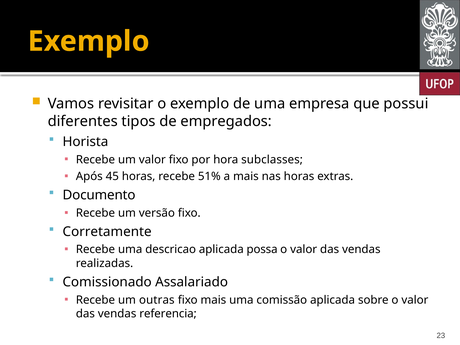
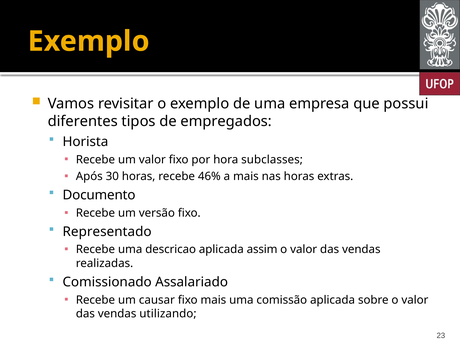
45: 45 -> 30 (112, 176)
51%: 51% -> 46% (209, 176)
Corretamente: Corretamente -> Representado (107, 232)
possa: possa -> assim (262, 250)
outras: outras -> causar (157, 300)
referencia: referencia -> utilizando (168, 314)
